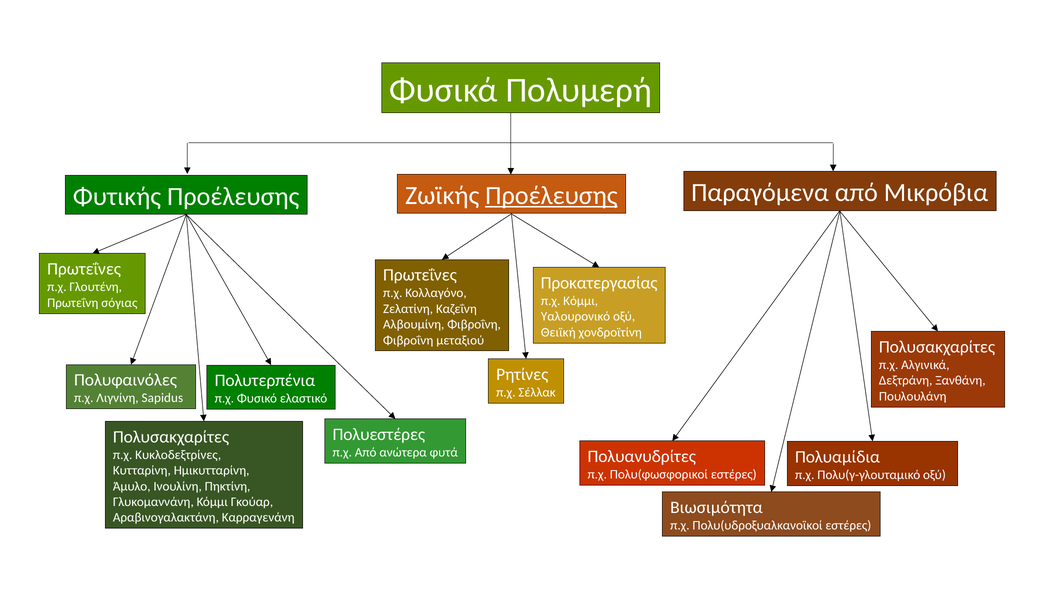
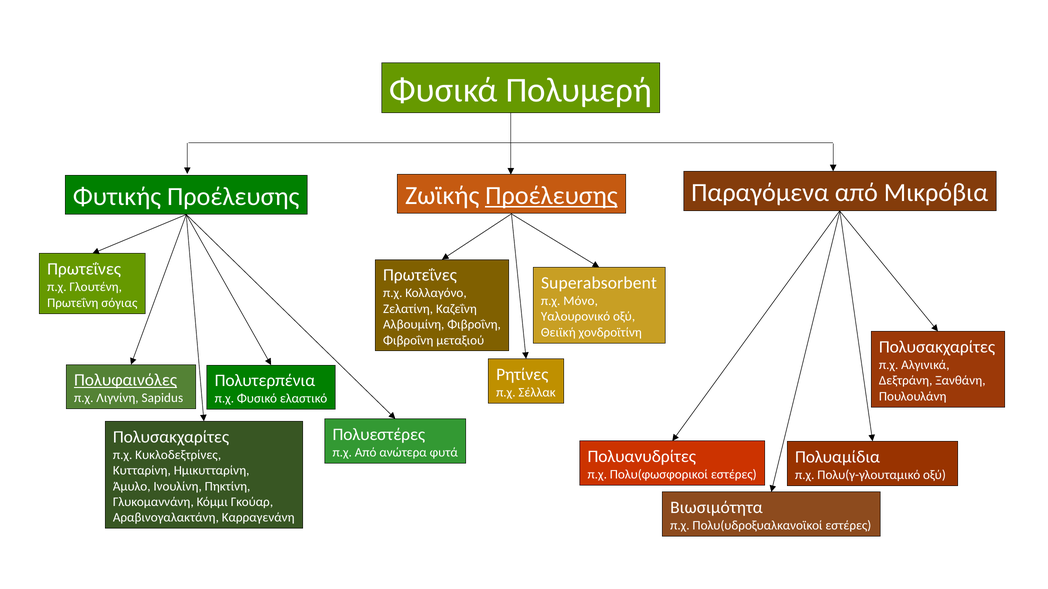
Προκατεργασίας: Προκατεργασίας -> Superabsorbent (599, 283)
π.χ Κόμμι: Κόμμι -> Μόνο (581, 301)
Πολυφαινόλες underline: none -> present (126, 380)
